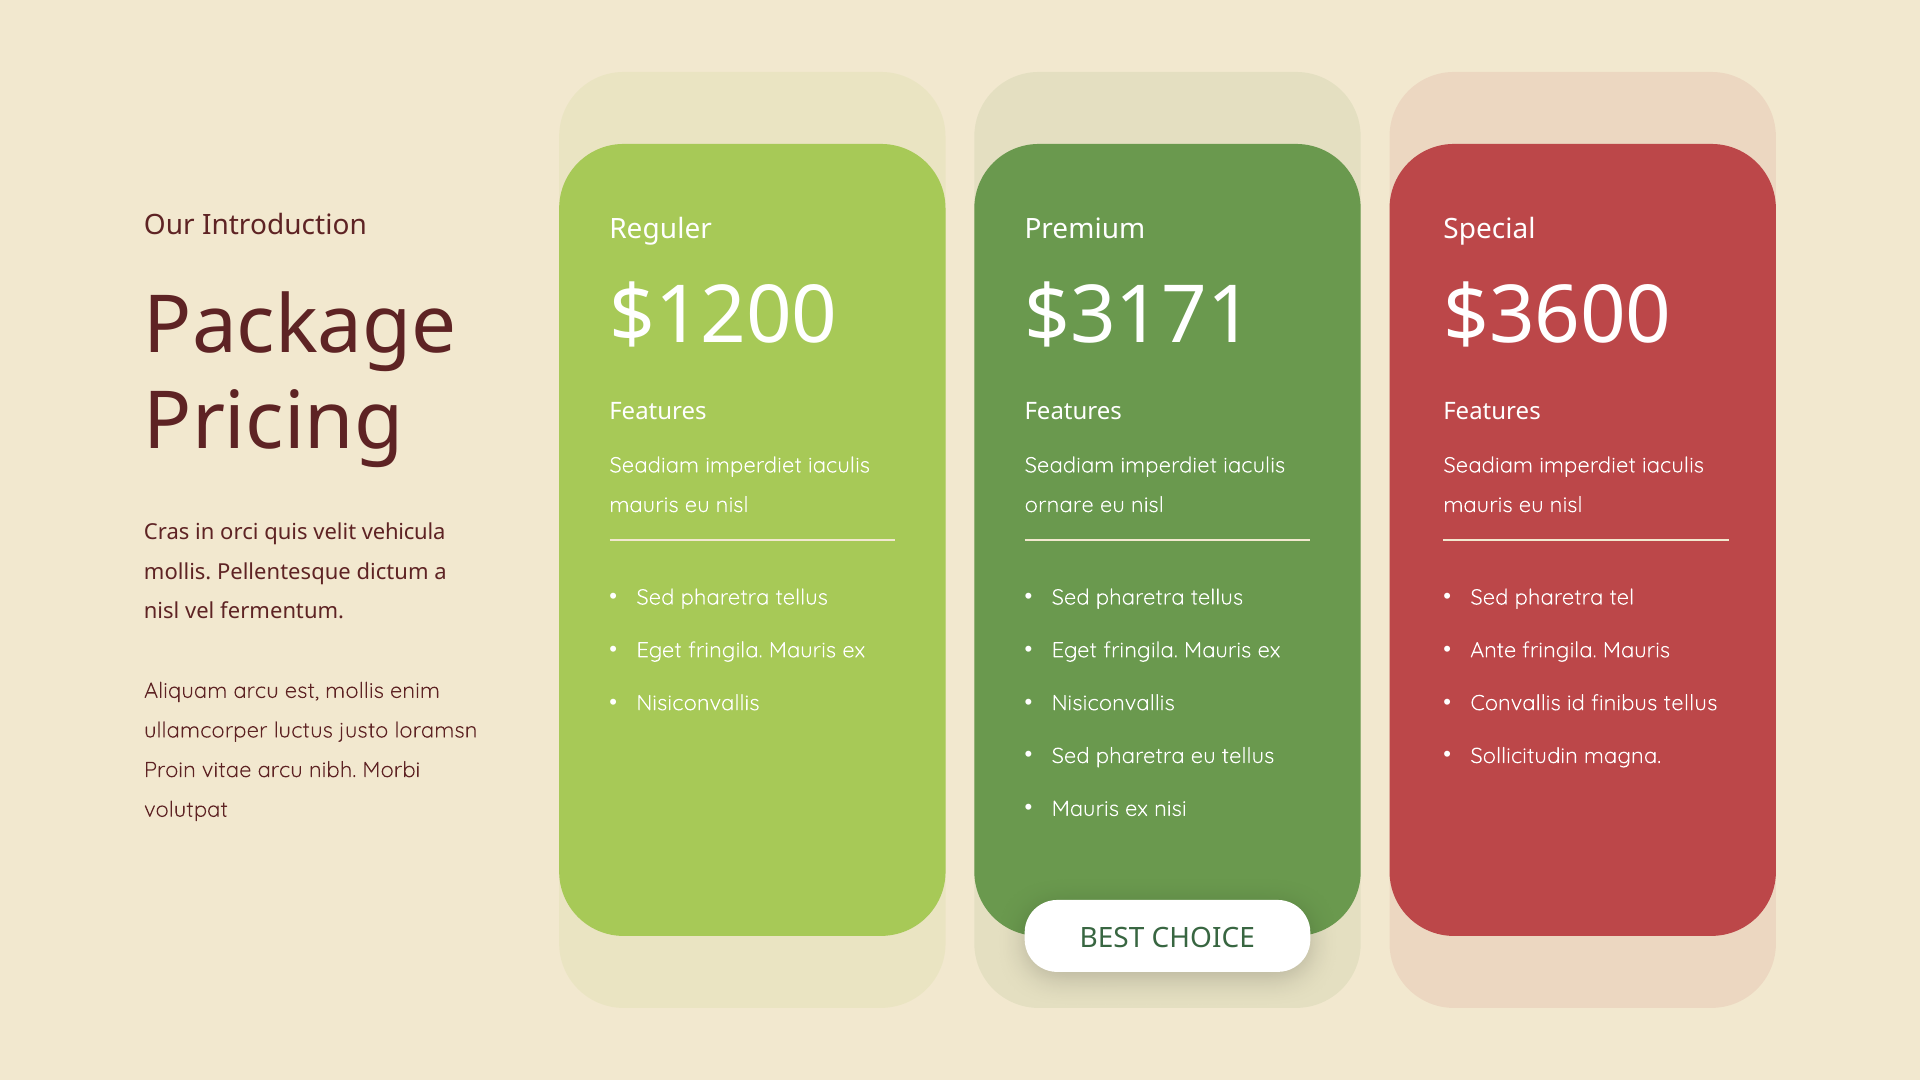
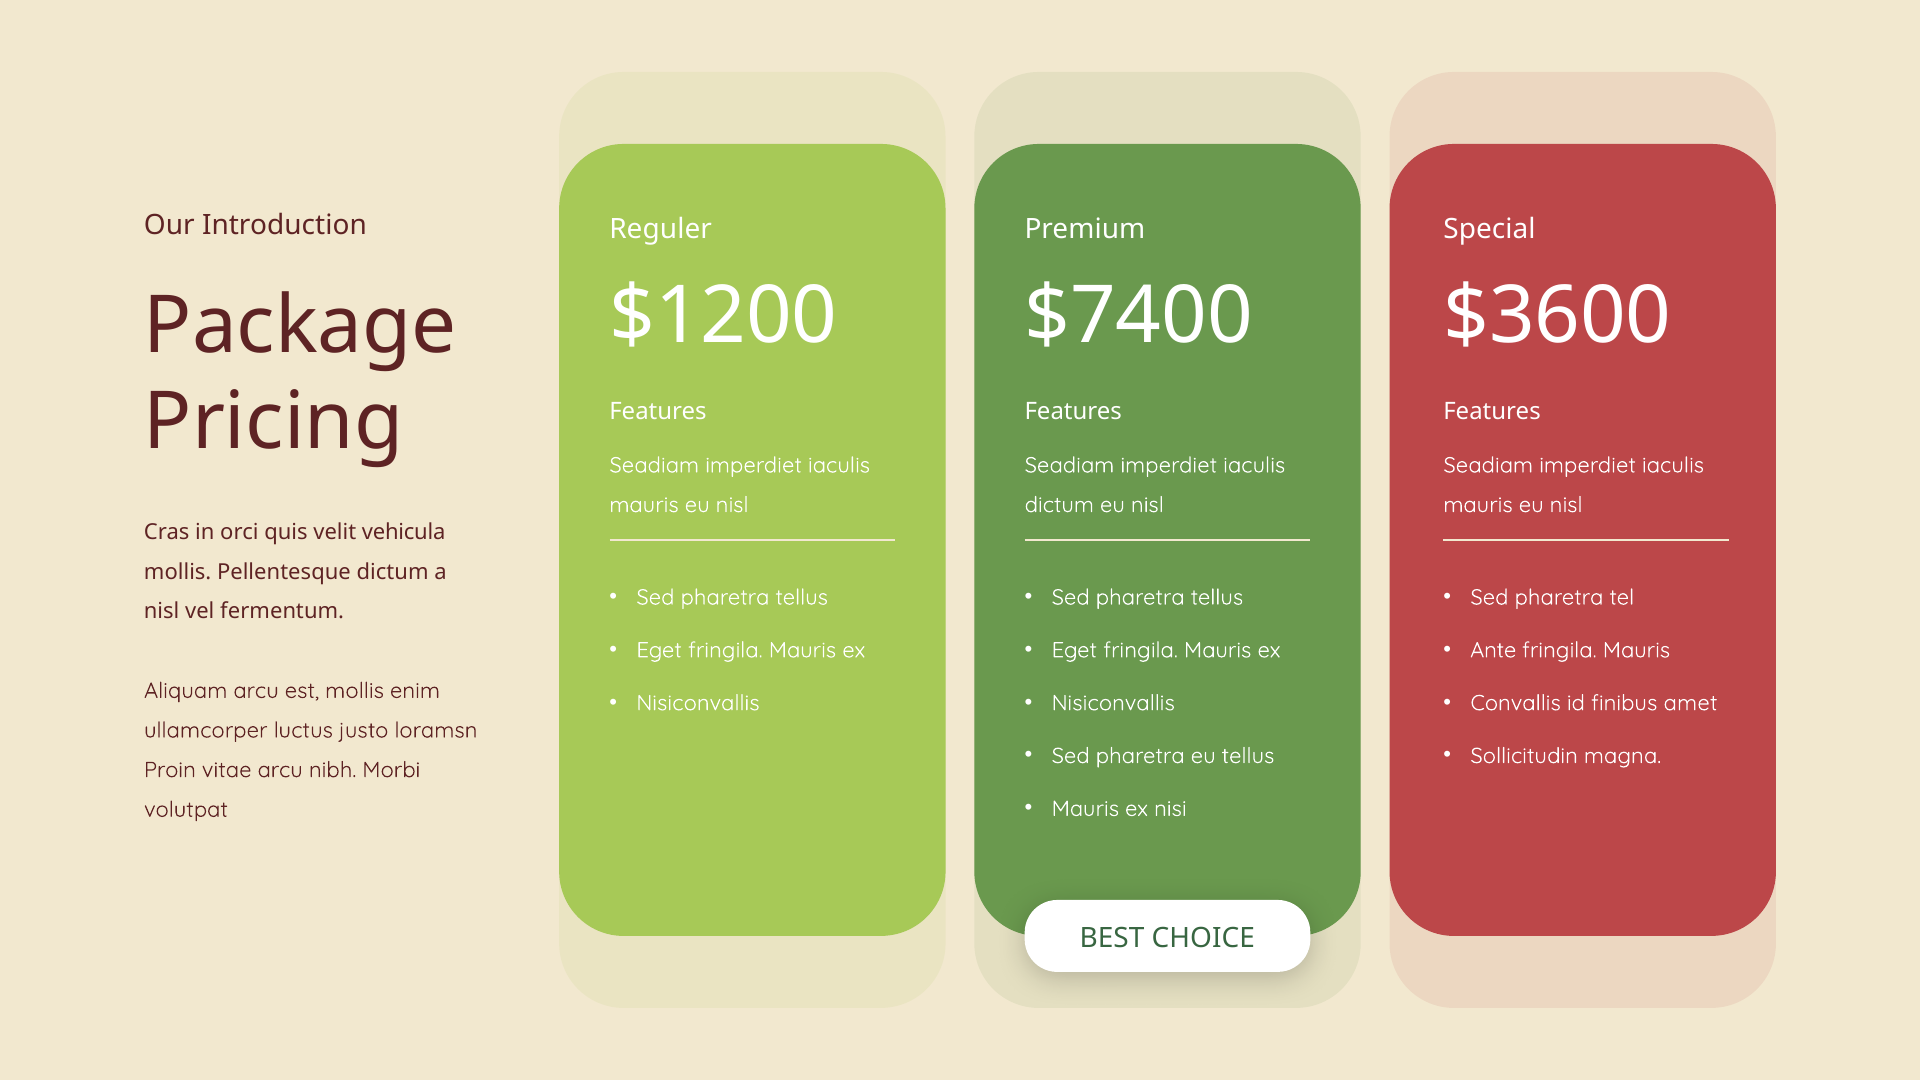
$3171: $3171 -> $7400 (1139, 316)
ornare: ornare -> dictum (1059, 505)
finibus tellus: tellus -> amet (1691, 703)
